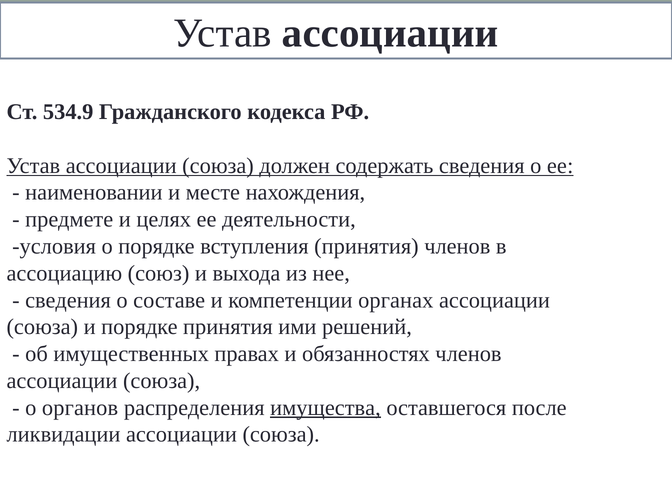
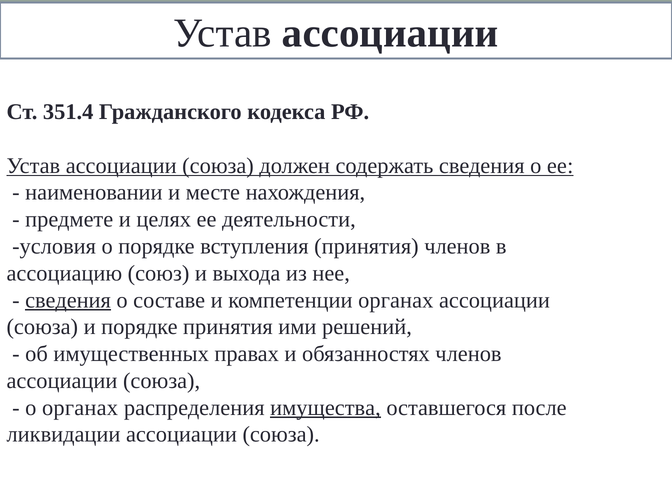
534.9: 534.9 -> 351.4 (68, 112)
сведения underline: none -> present (68, 300)
о органов: органов -> органах (80, 408)
